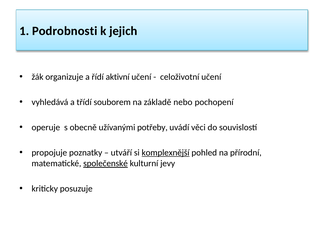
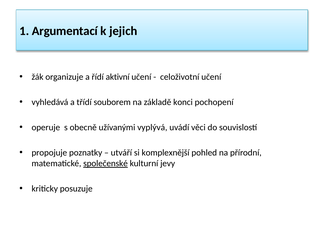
Podrobnosti: Podrobnosti -> Argumentací (65, 31)
nebo: nebo -> konci (183, 102)
potřeby: potřeby -> vyplývá (152, 127)
komplexnější underline: present -> none (166, 153)
